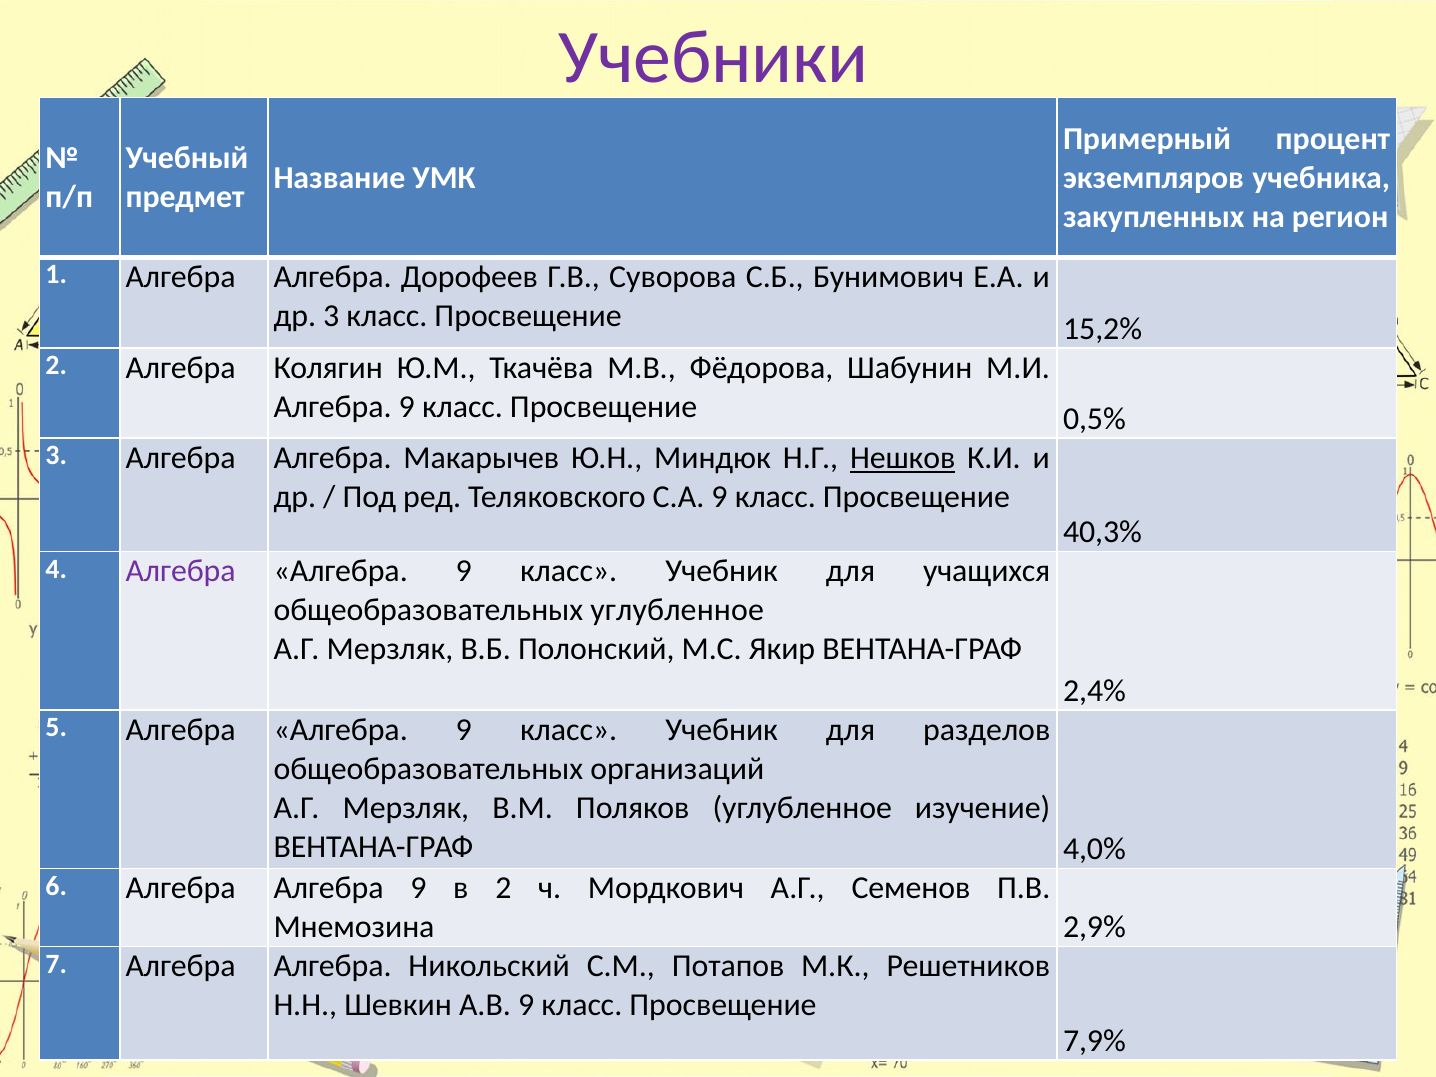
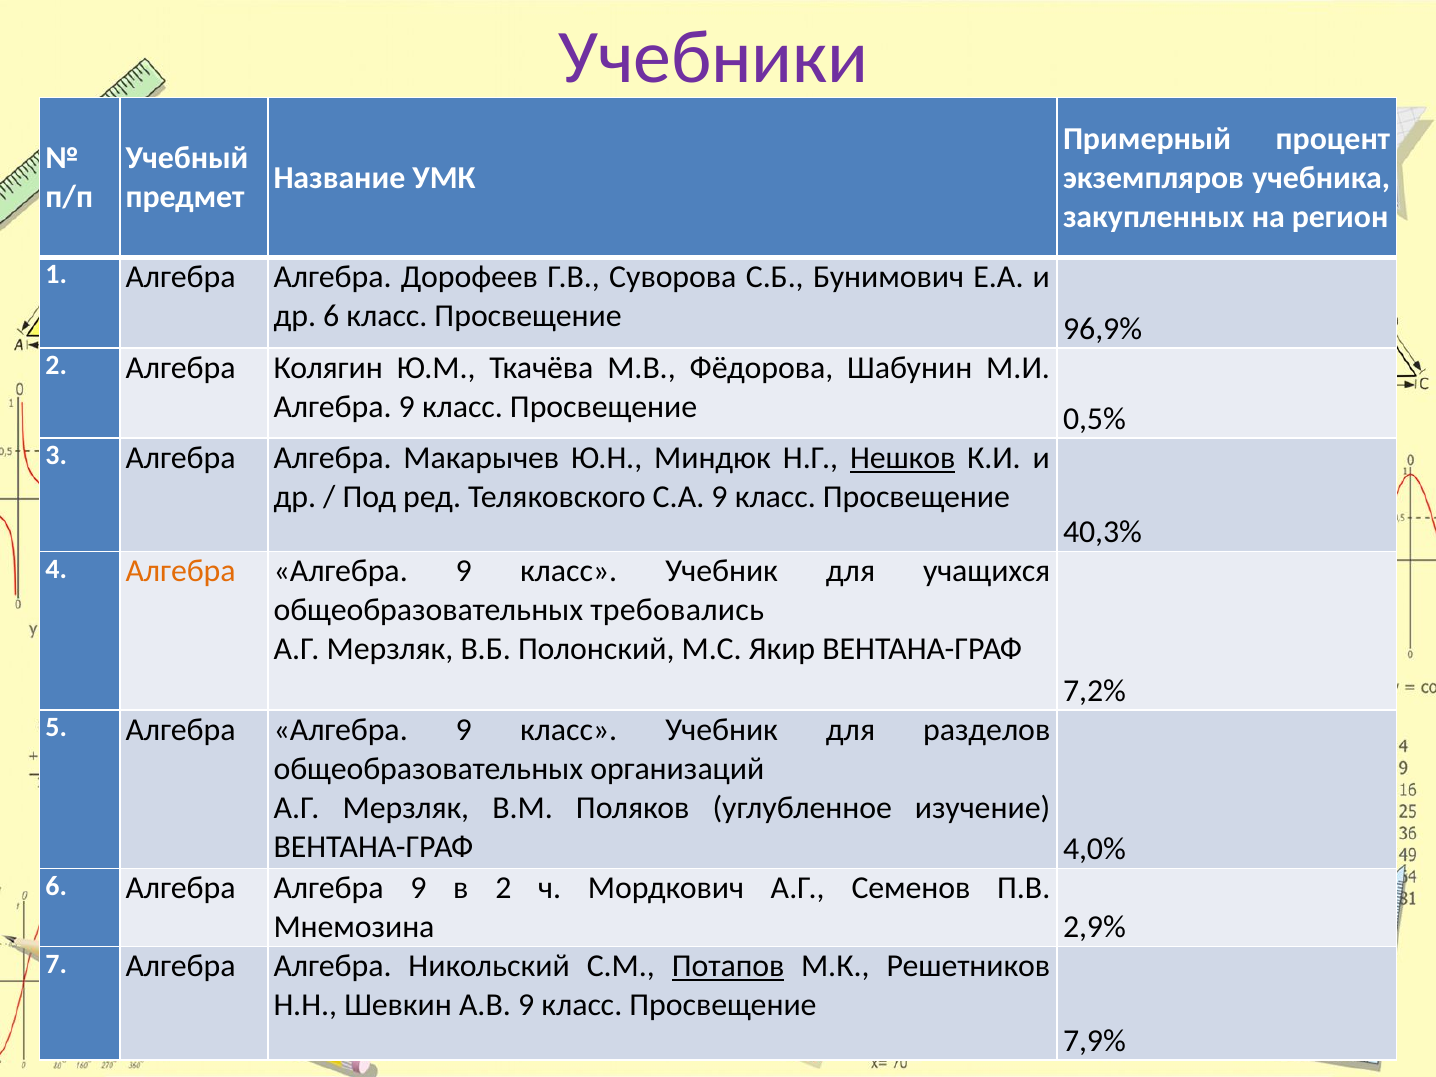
др 3: 3 -> 6 (331, 316)
15,2%: 15,2% -> 96,9% (1103, 329)
Алгебра colour: purple -> orange (181, 571)
общеобразовательных углубленное: углубленное -> требовались (677, 610)
2,4%: 2,4% -> 7,2% (1095, 691)
Потапов underline: none -> present (728, 966)
